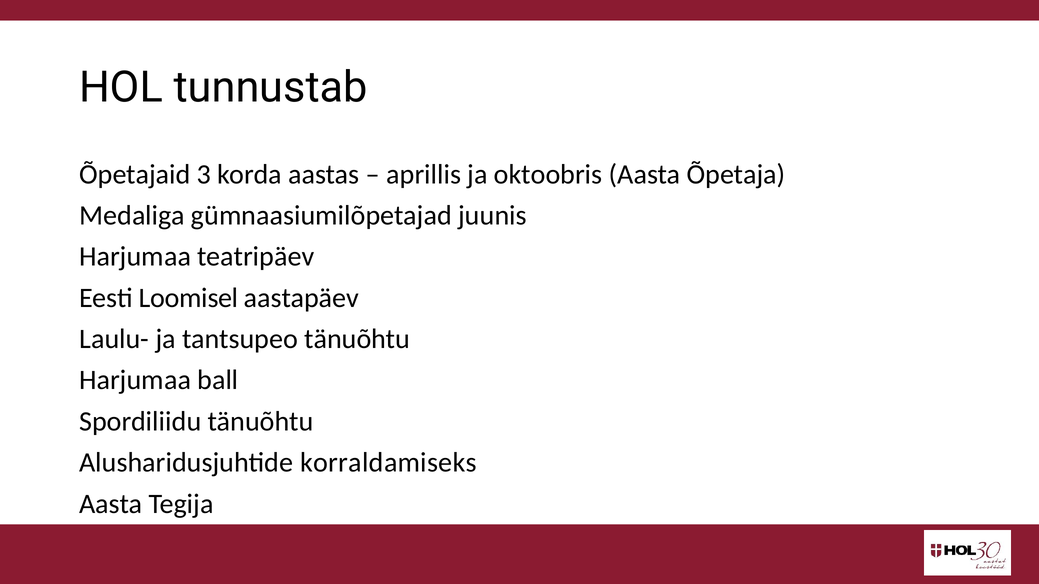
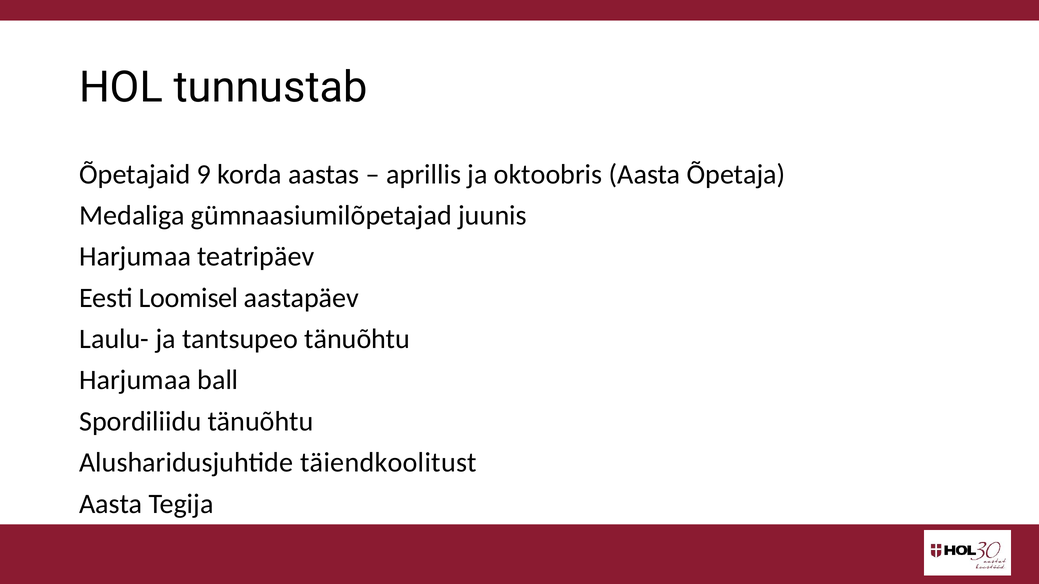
3: 3 -> 9 (204, 174)
korraldamiseks: korraldamiseks -> täiendkoolitust (388, 463)
